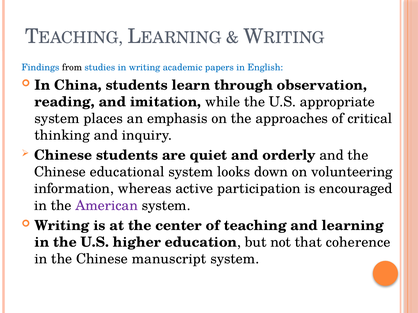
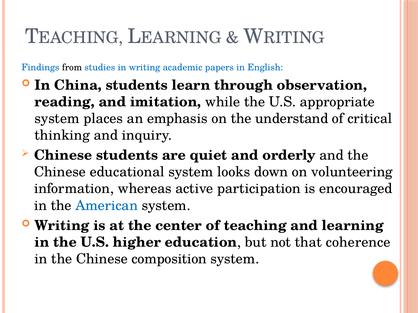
approaches: approaches -> understand (292, 119)
American colour: purple -> blue (107, 206)
manuscript: manuscript -> composition (169, 259)
